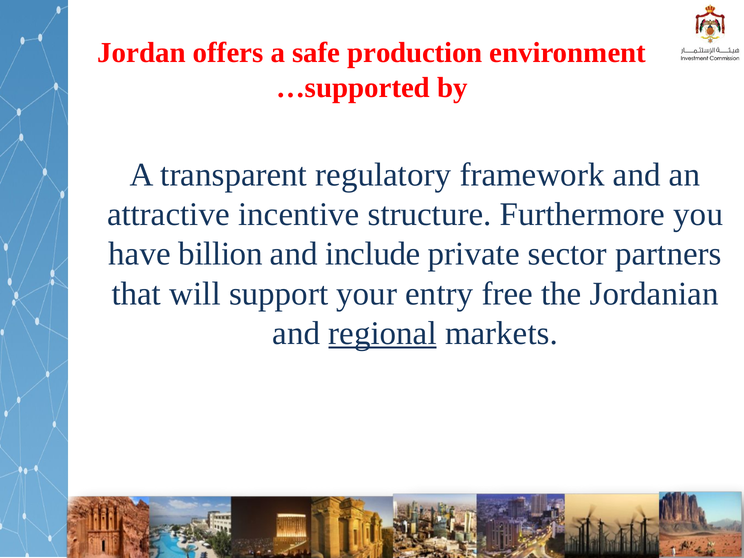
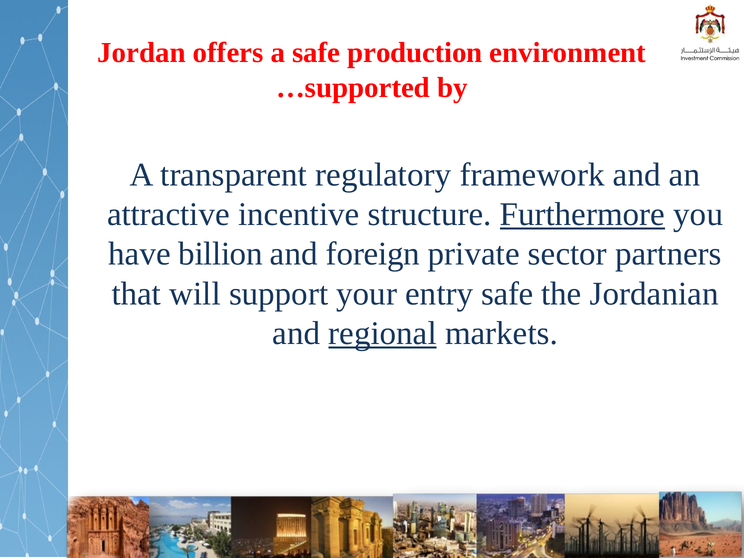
Furthermore underline: none -> present (582, 214)
include: include -> foreign (373, 254)
entry free: free -> safe (507, 294)
